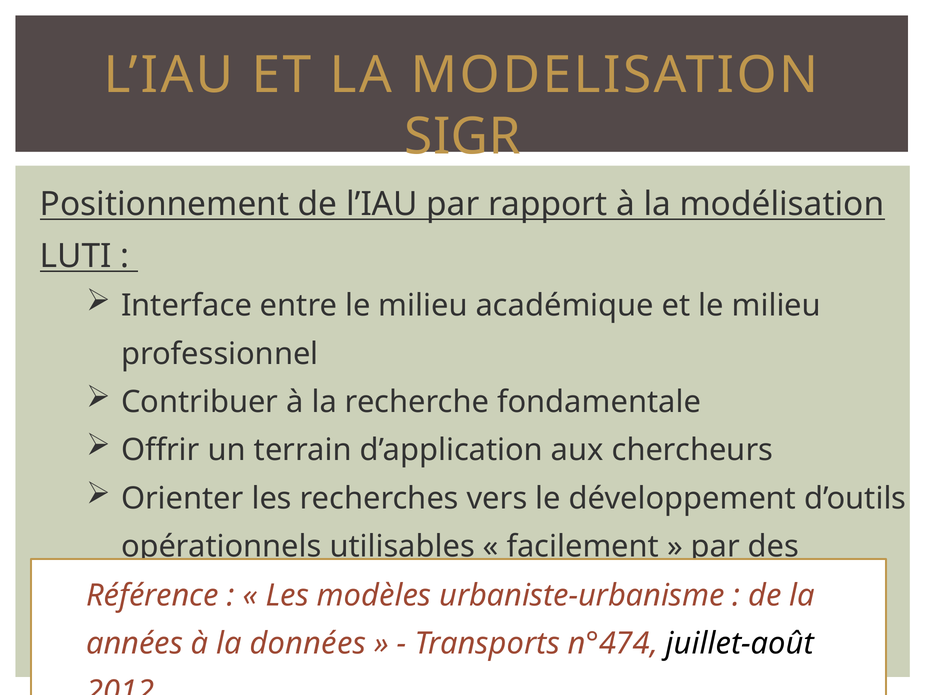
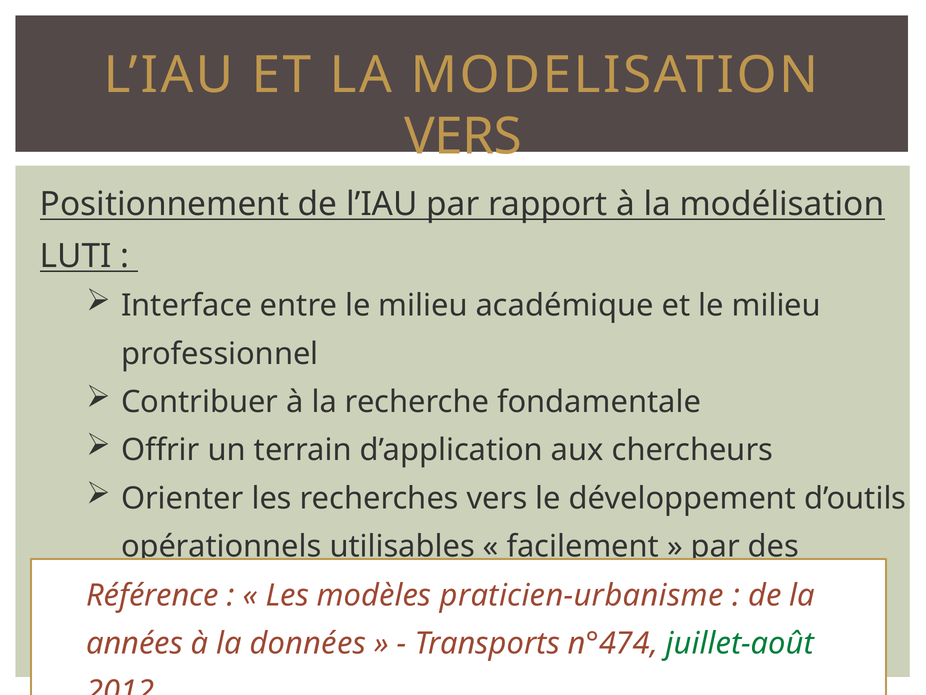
SIGR: SIGR -> VERS (463, 137)
urbaniste-urbanisme: urbaniste-urbanisme -> praticien-urbanisme (582, 595)
juillet-août colour: black -> green (740, 643)
